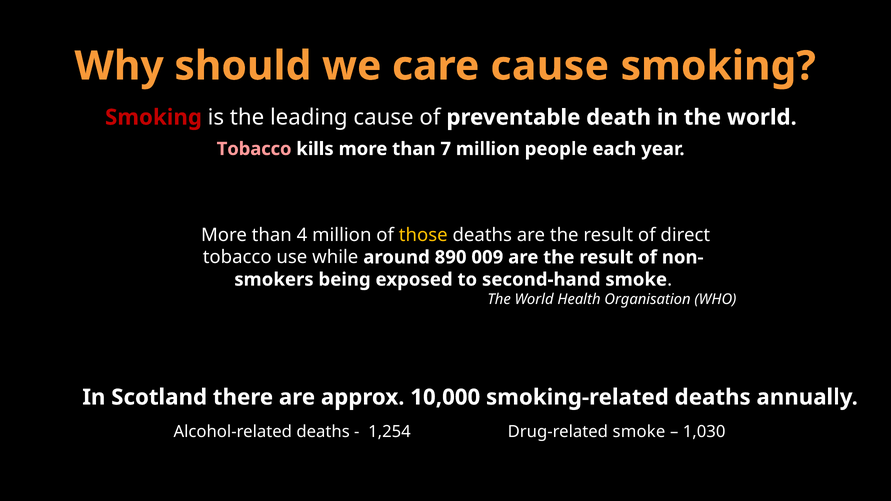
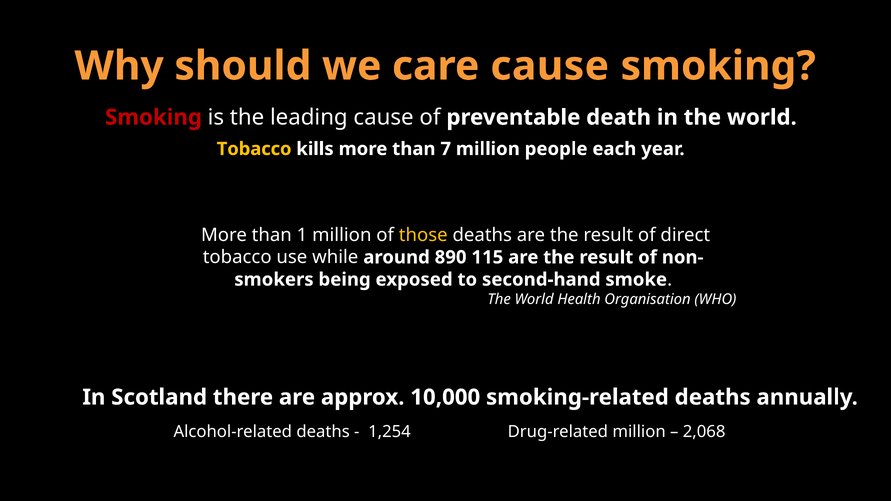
Tobacco colour: pink -> yellow (254, 149)
4: 4 -> 1 (302, 235)
009: 009 -> 115 (487, 257)
Drug-related smoke: smoke -> million (639, 432)
1,030: 1,030 -> 2,068 (704, 432)
